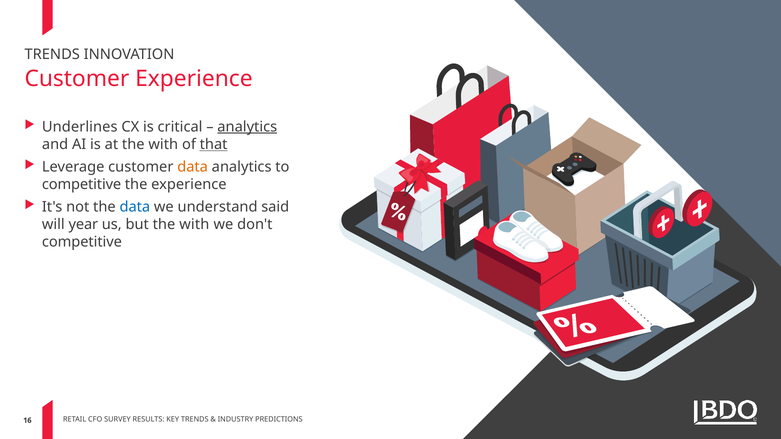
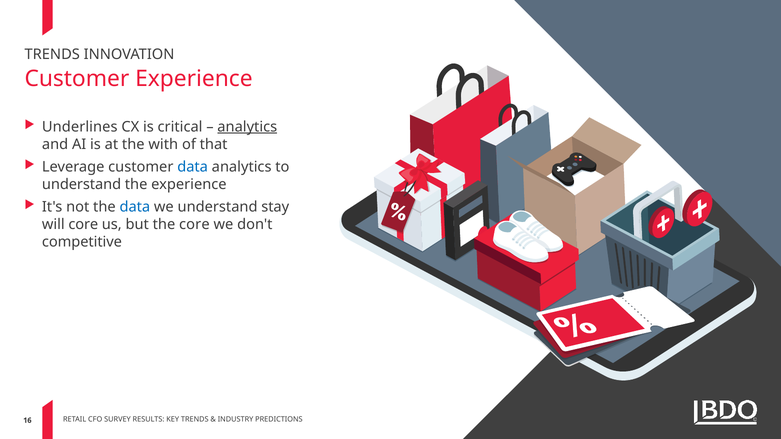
that underline: present -> none (214, 145)
data colour: orange -> blue (193, 167)
competitive: competitive -> understand (82, 185)
said: said -> stay (275, 207)
will year: year -> core (83, 225)
but the with: with -> core (194, 225)
